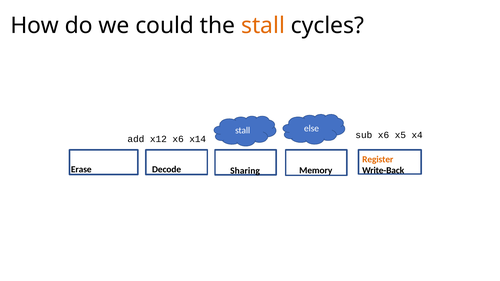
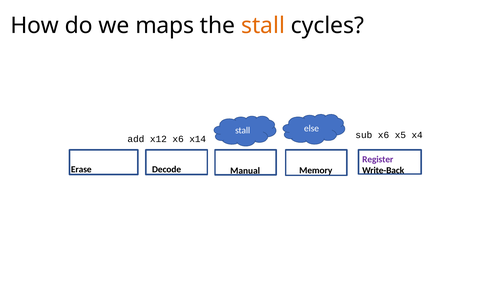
could: could -> maps (165, 26)
Register colour: orange -> purple (378, 159)
Sharing: Sharing -> Manual (245, 171)
